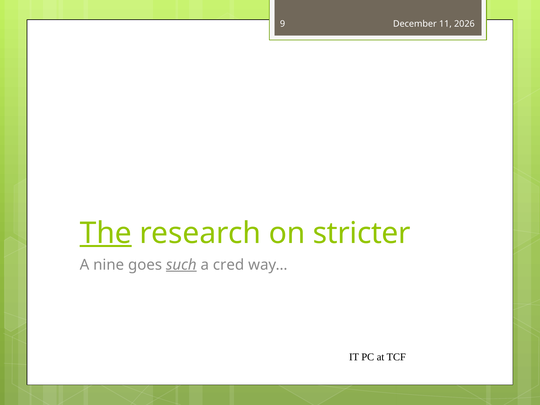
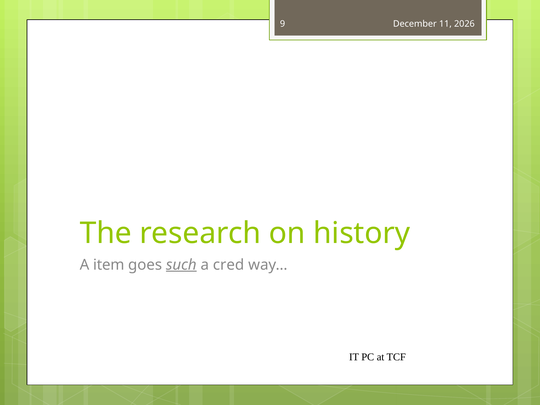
The underline: present -> none (106, 233)
stricter: stricter -> history (362, 233)
nine: nine -> item (109, 265)
